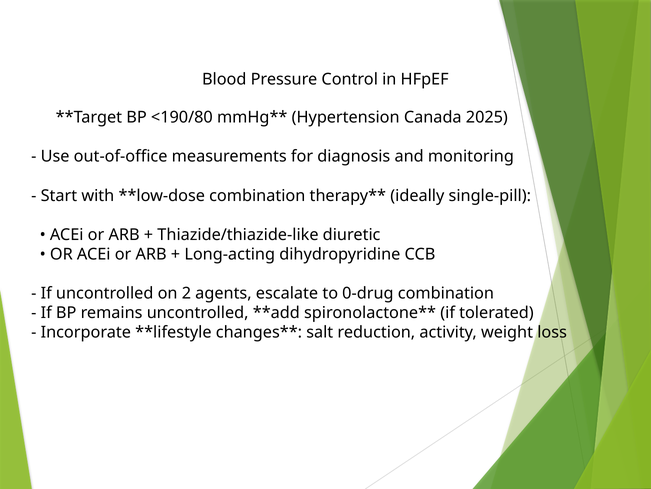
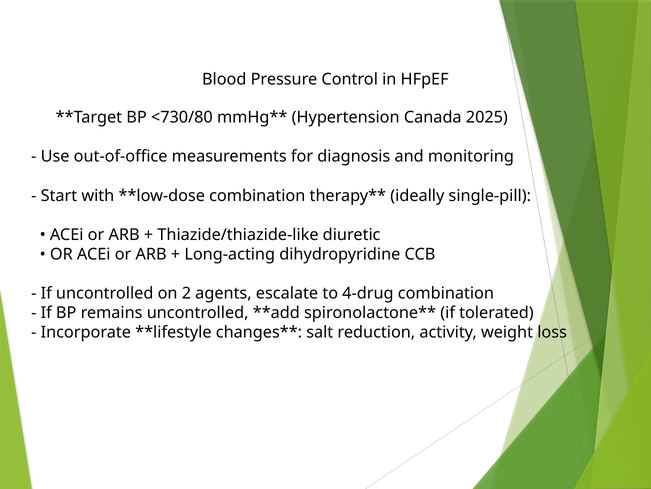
<190/80: <190/80 -> <730/80 (182, 117)
0-drug: 0-drug -> 4-drug (368, 293)
